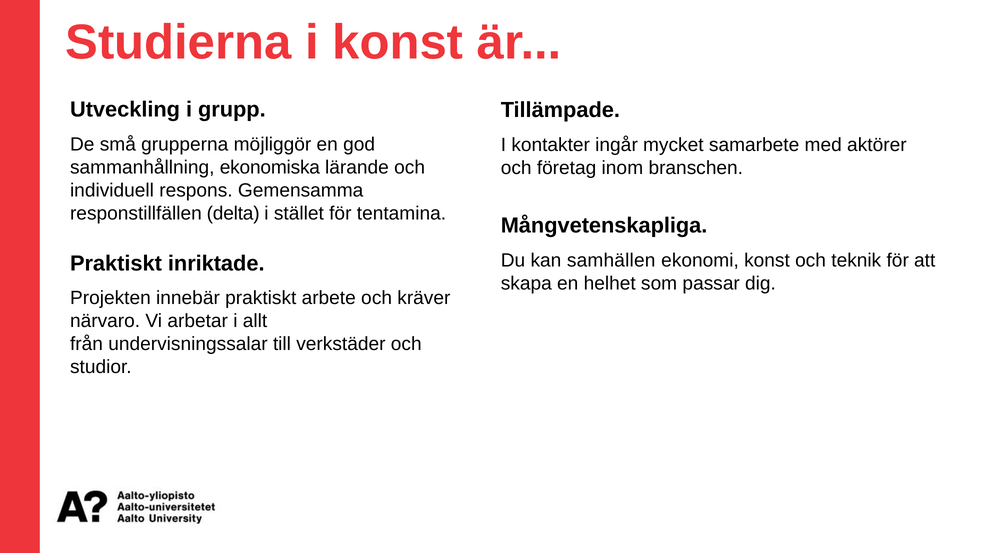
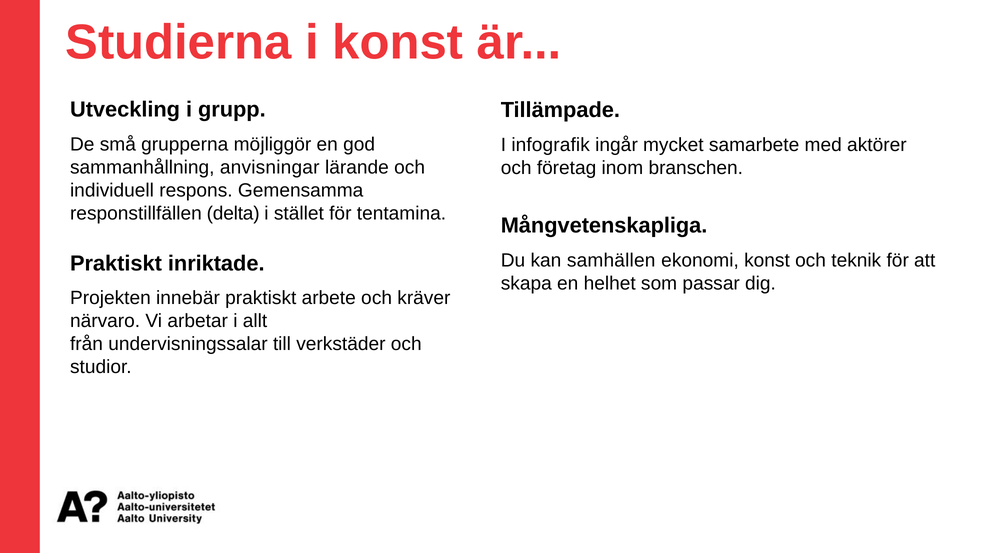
kontakter: kontakter -> infografik (551, 145)
ekonomiska: ekonomiska -> anvisningar (270, 167)
